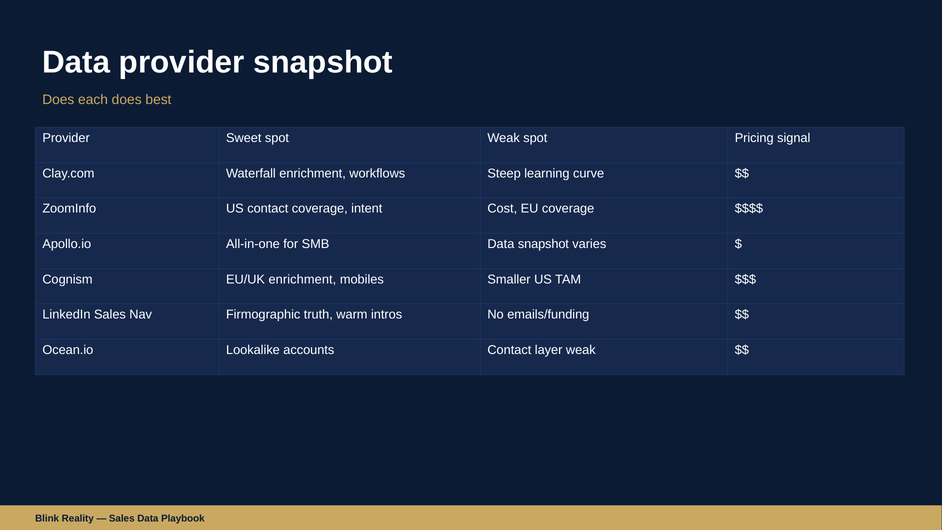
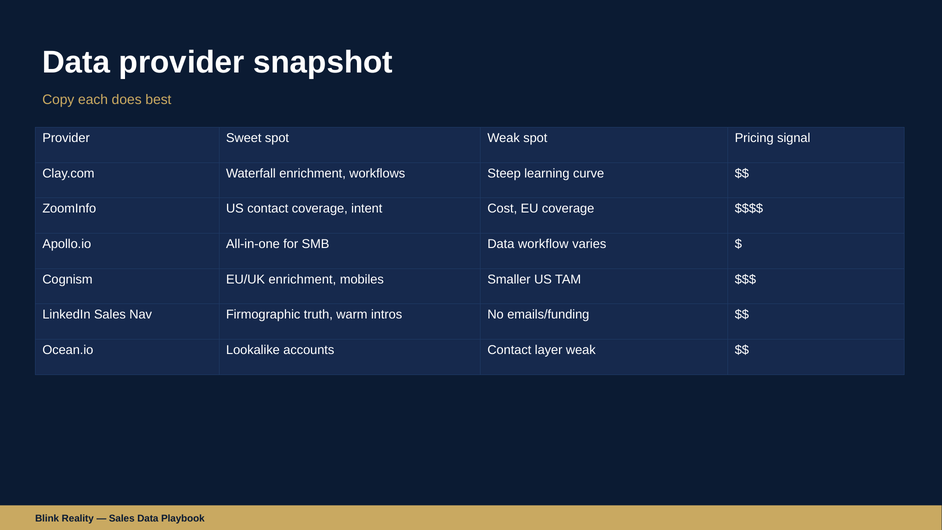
Does: Does -> Copy (58, 100)
Data snapshot: snapshot -> workflow (543, 244)
